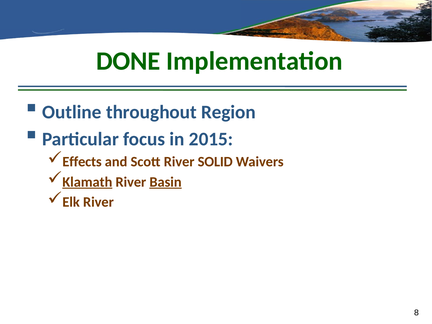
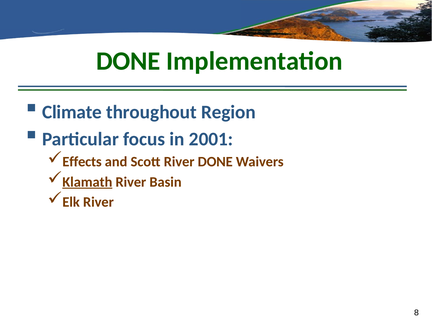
Outline: Outline -> Climate (72, 112)
2015: 2015 -> 2001 (211, 139)
River SOLID: SOLID -> DONE (215, 162)
Basin underline: present -> none (166, 182)
